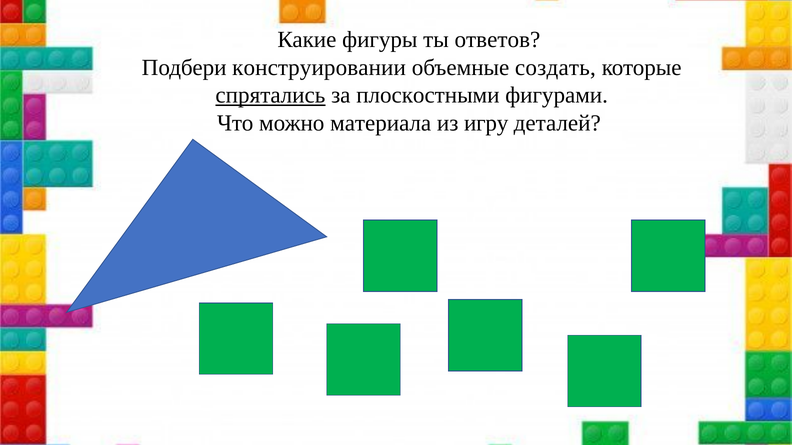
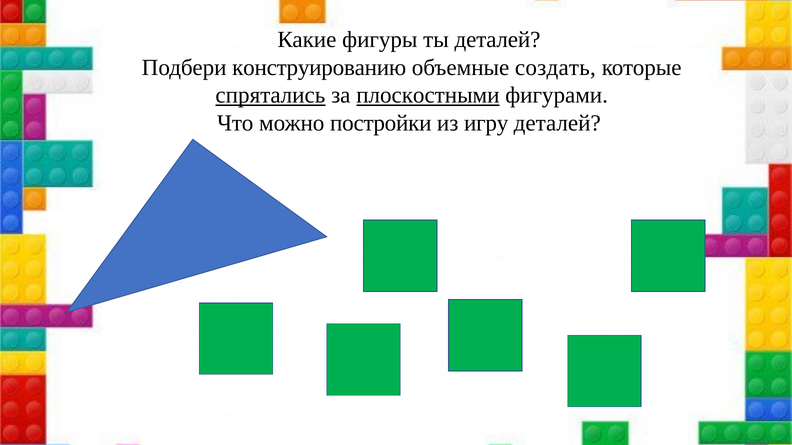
ты ответов: ответов -> деталей (497, 40)
конструировании: конструировании -> конструированию (319, 68)
плоскостными underline: none -> present (428, 95)
материала: материала -> постройки (381, 123)
